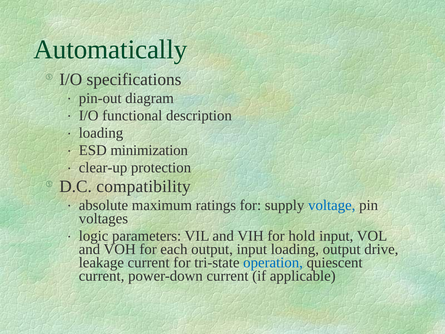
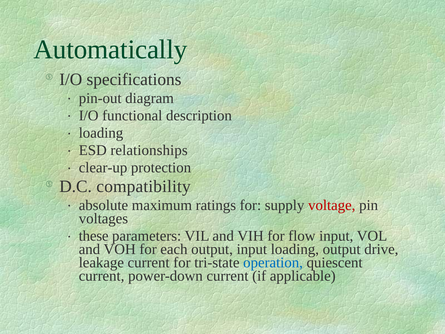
minimization: minimization -> relationships (149, 150)
voltage colour: blue -> red (332, 205)
logic: logic -> these (94, 236)
hold: hold -> flow (302, 236)
